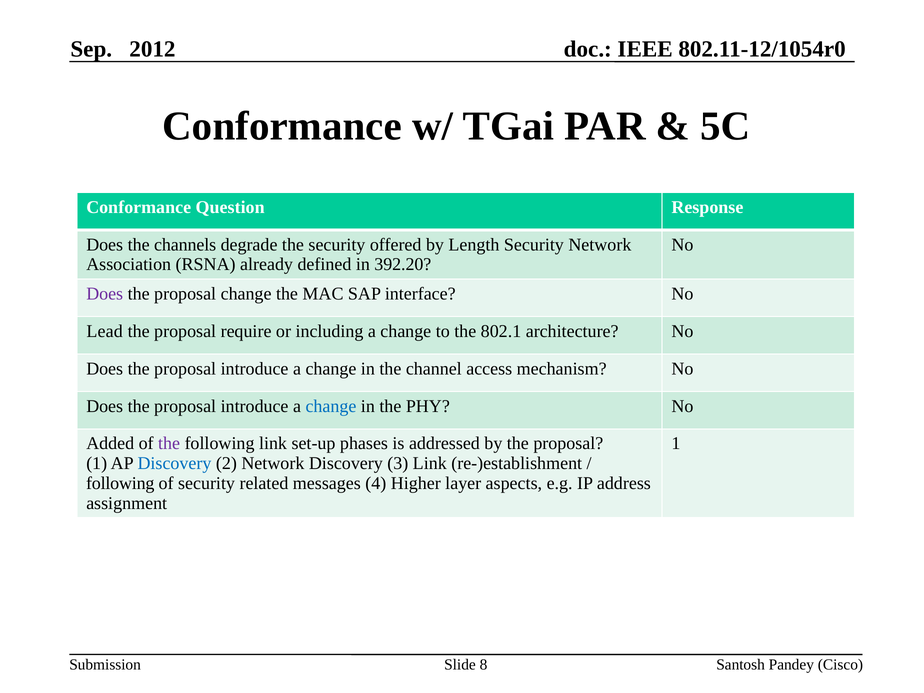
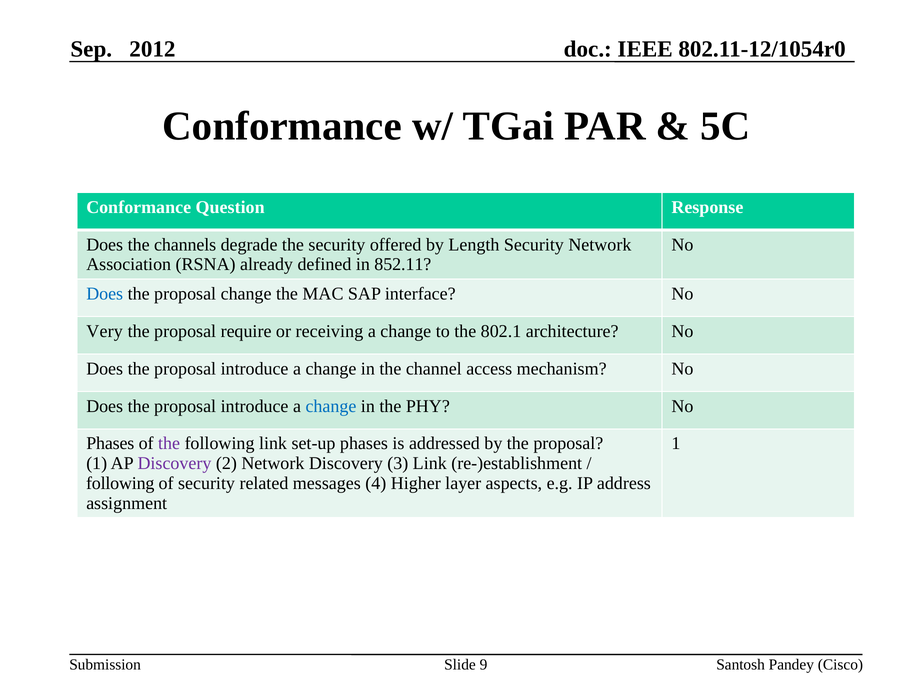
392.20: 392.20 -> 852.11 (403, 265)
Does colour: purple -> blue (105, 294)
Lead: Lead -> Very (105, 331)
including: including -> receiving (329, 331)
Added: Added -> Phases (110, 444)
Discovery colour: blue -> purple (174, 463)
8: 8 -> 9 (484, 665)
